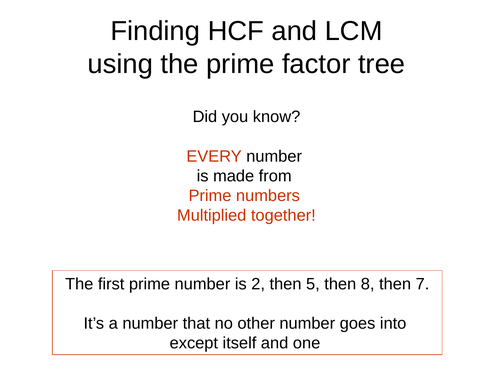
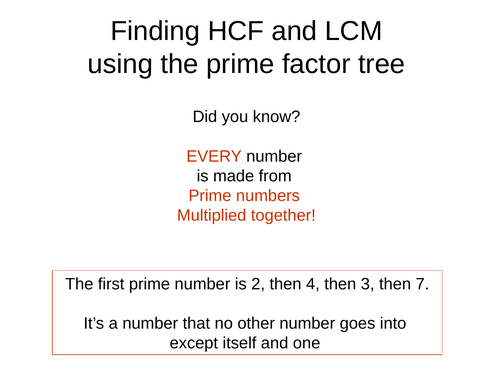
5: 5 -> 4 (313, 284)
8: 8 -> 3 (368, 284)
